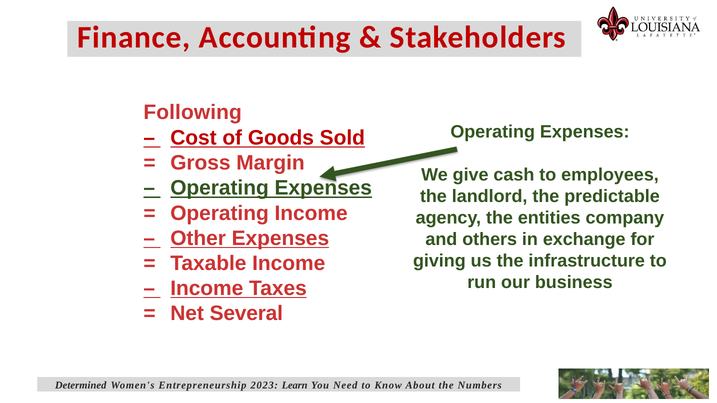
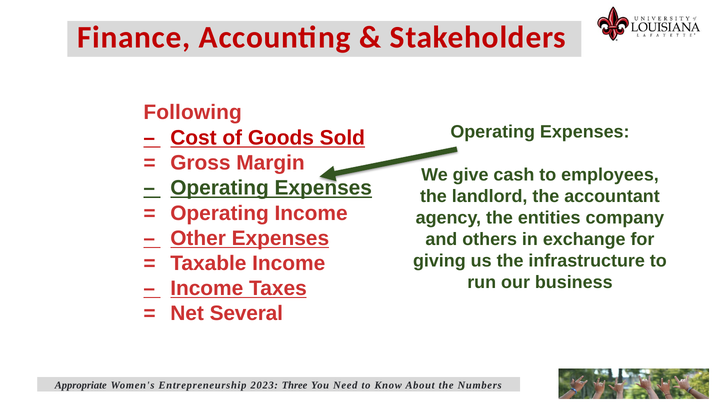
predictable: predictable -> accountant (612, 196)
Determined: Determined -> Appropriate (81, 385)
Learn: Learn -> Three (295, 385)
